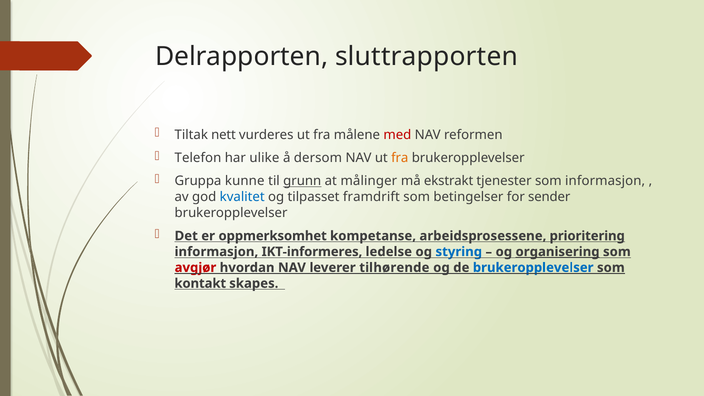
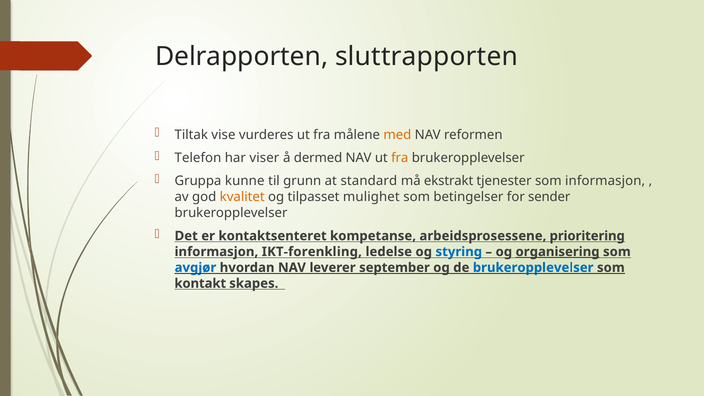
nett: nett -> vise (223, 135)
med colour: red -> orange (397, 135)
ulike: ulike -> viser (264, 158)
dersom: dersom -> dermed (318, 158)
grunn underline: present -> none (302, 181)
målinger: målinger -> standard (369, 181)
kvalitet colour: blue -> orange (242, 197)
framdrift: framdrift -> mulighet (371, 197)
oppmerksomhet: oppmerksomhet -> kontaktsenteret (273, 236)
IKT-informeres: IKT-informeres -> IKT-forenkling (312, 252)
avgjør colour: red -> blue (195, 268)
tilhørende: tilhørende -> september (394, 268)
